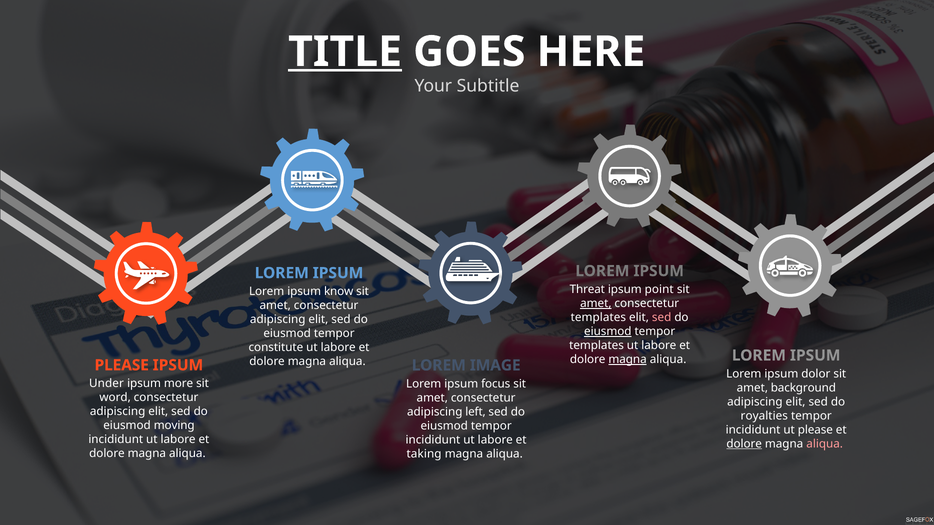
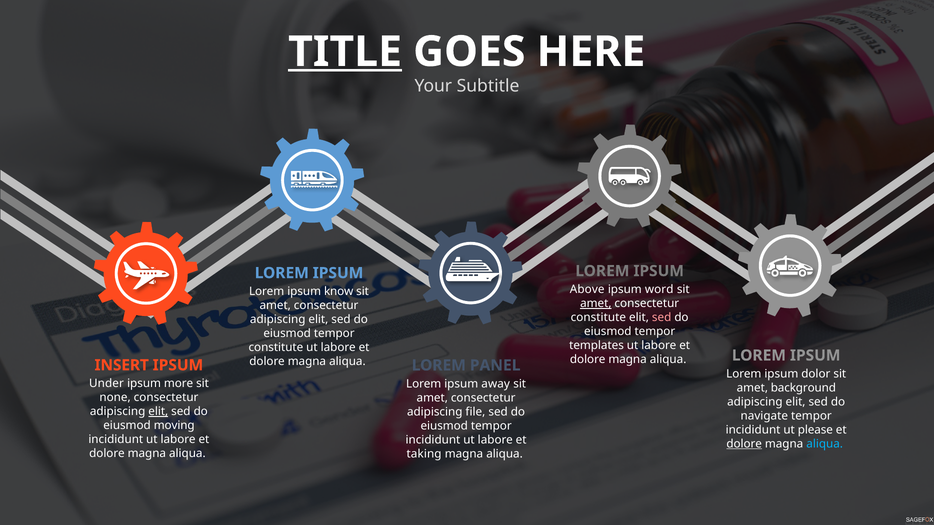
Threat: Threat -> Above (587, 290)
point: point -> word (659, 290)
templates: templates -> constitute (598, 318)
eiusmod underline: present -> none (608, 332)
magna underline: present -> none (628, 360)
IMAGE: IMAGE -> PANEL (495, 366)
PLEASE: PLEASE -> INSERT (122, 365)
focus: focus -> away (496, 384)
word: word -> none (115, 398)
elit underline: none -> present (158, 412)
left: left -> file (475, 412)
royalties: royalties -> navigate (764, 416)
aliqua colour: pink -> light blue (825, 444)
